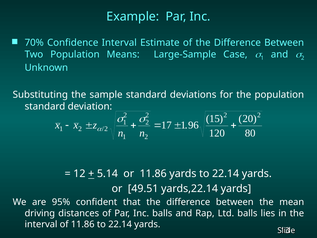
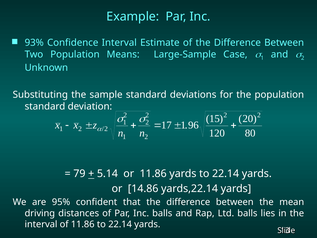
70%: 70% -> 93% (34, 43)
12: 12 -> 79 (79, 174)
49.51: 49.51 -> 14.86 (143, 188)
